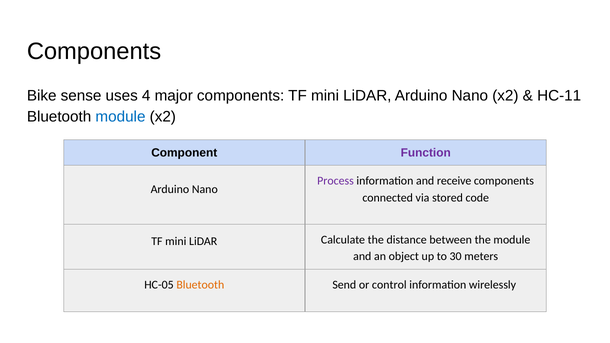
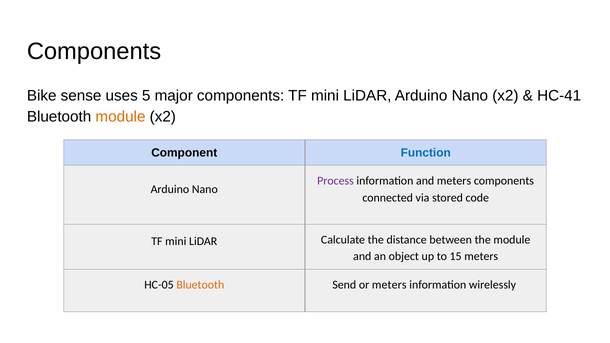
4: 4 -> 5 (146, 96)
HC-11: HC-11 -> HC-41 (559, 96)
module colour: blue -> orange (120, 117)
Function colour: purple -> blue (426, 153)
and receive: receive -> meters (454, 181)
30: 30 -> 15 (456, 256)
or control: control -> meters (389, 285)
